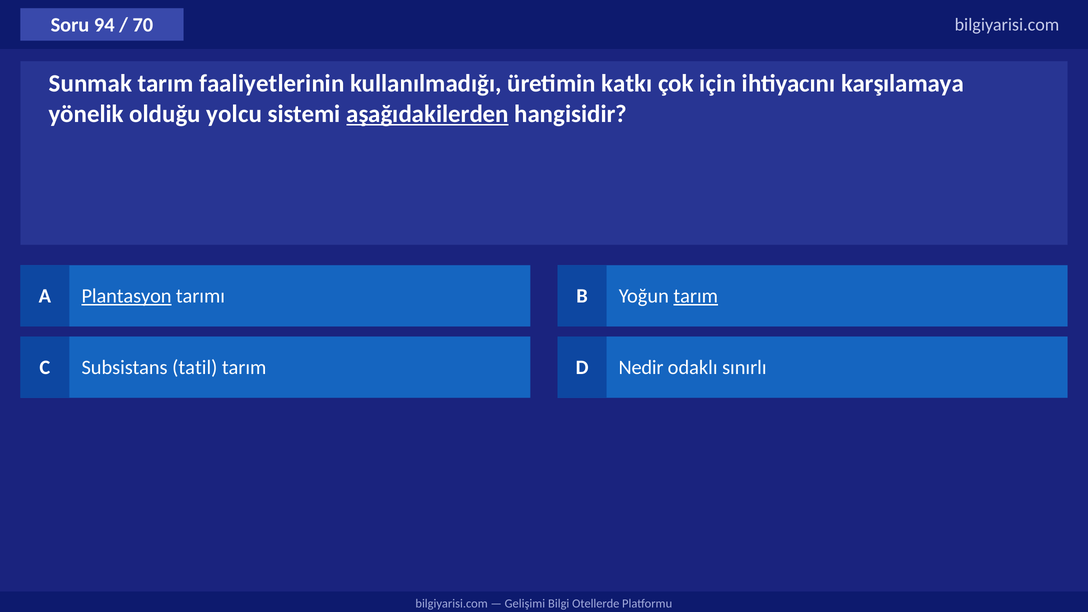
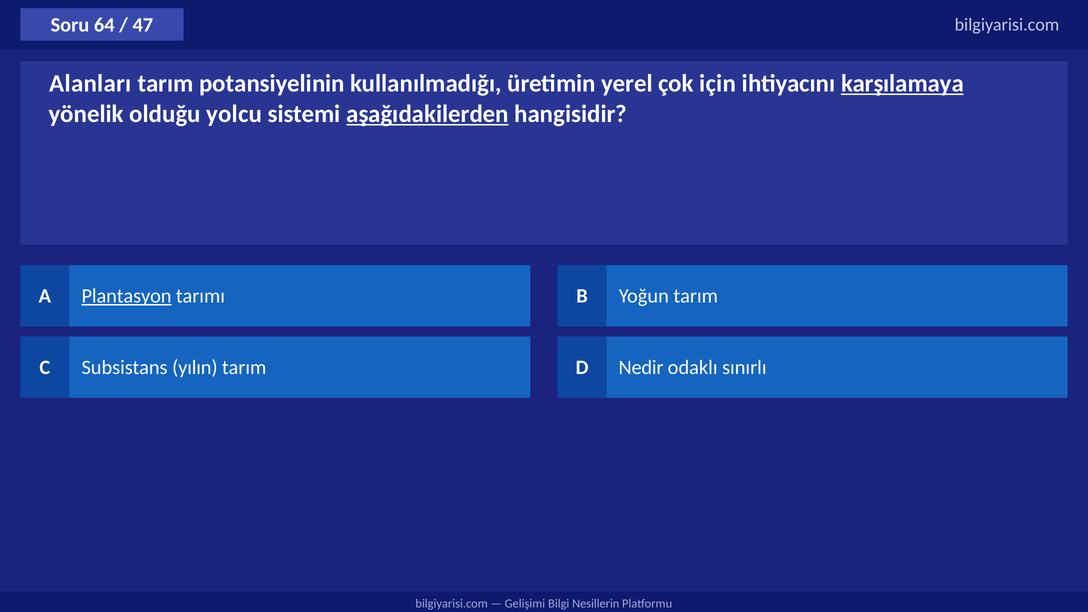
94: 94 -> 64 (104, 25)
70: 70 -> 47 (143, 25)
Sunmak: Sunmak -> Alanları (90, 84)
faaliyetlerinin: faaliyetlerinin -> potansiyelinin (272, 84)
katkı: katkı -> yerel (627, 84)
karşılamaya underline: none -> present (902, 84)
tarım underline: present -> none (696, 296)
tatil: tatil -> yılın (195, 367)
Otellerde: Otellerde -> Nesillerin (596, 604)
